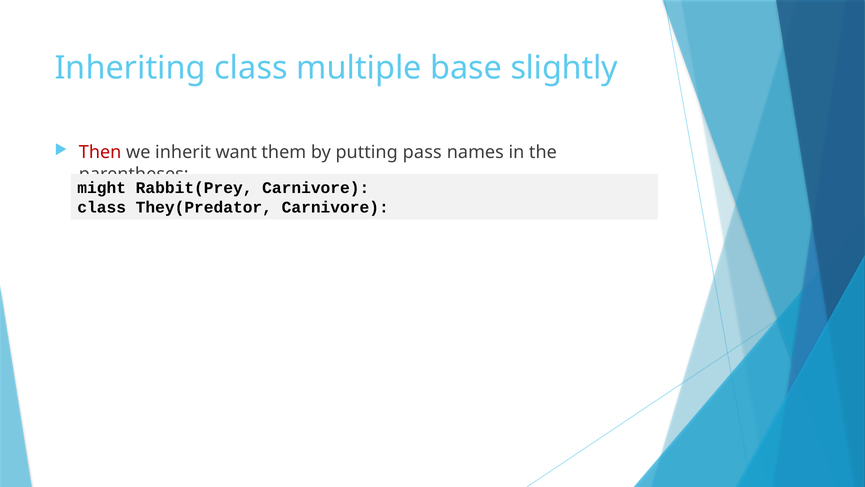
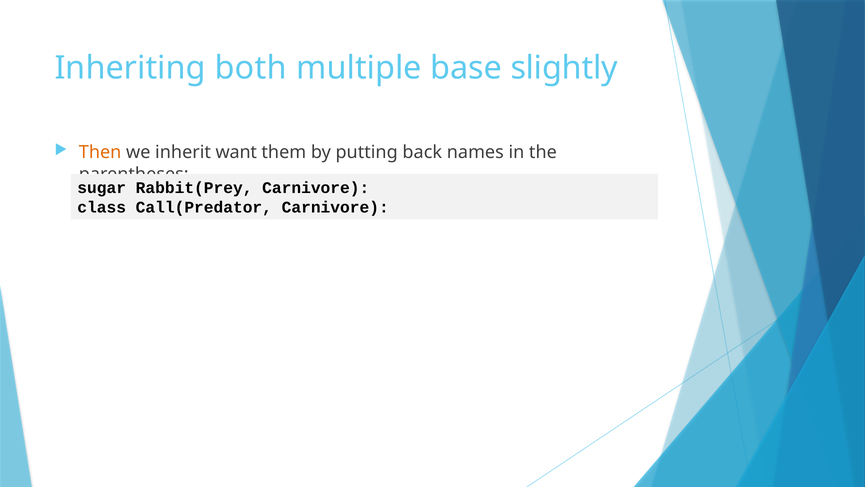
Inheriting class: class -> both (251, 68)
Then colour: red -> orange (100, 152)
pass: pass -> back (422, 152)
might: might -> sugar (102, 188)
They(Predator: They(Predator -> Call(Predator (204, 207)
